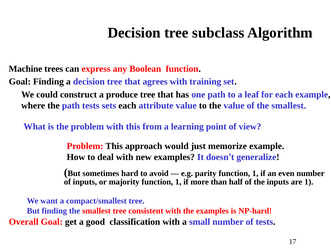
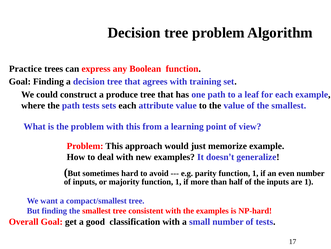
tree subclass: subclass -> problem (218, 33)
Machine: Machine -> Practice (25, 69)
